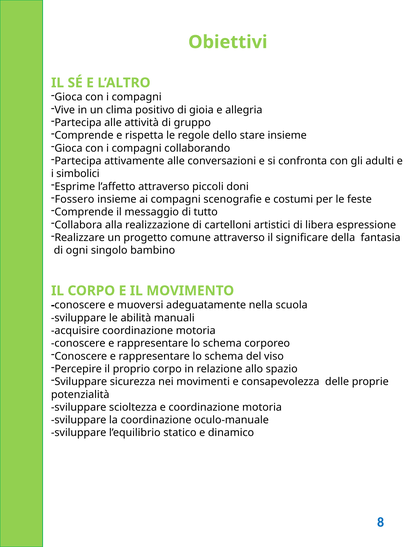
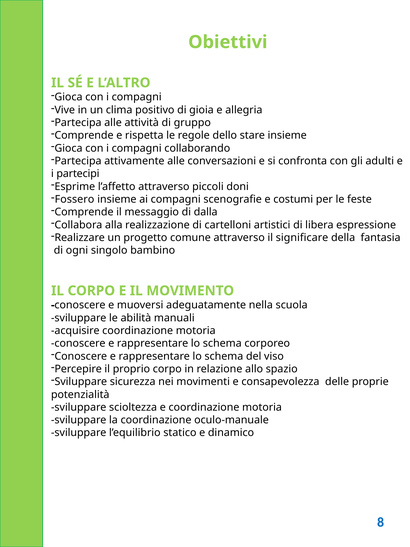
simbolici: simbolici -> partecipi (78, 174)
tutto: tutto -> dalla (206, 212)
